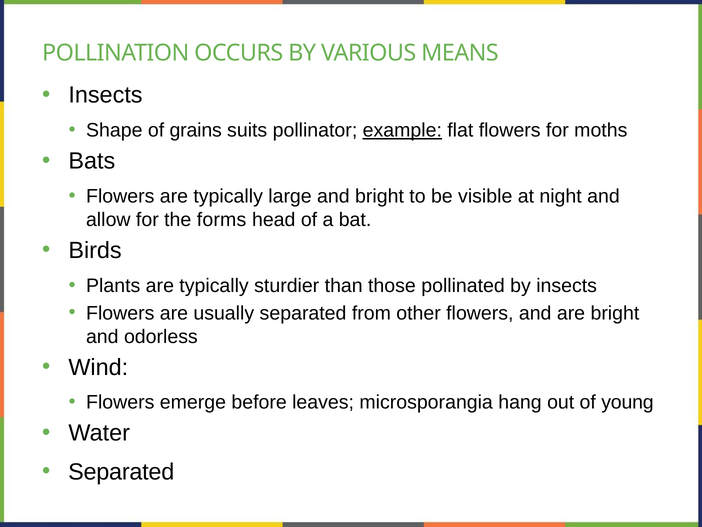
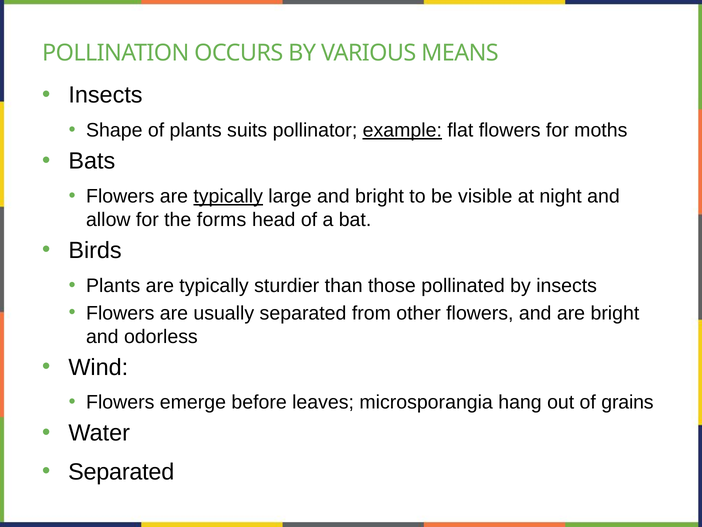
of grains: grains -> plants (196, 130)
typically underline: none -> present (228, 196)
young: young -> grains (627, 402)
